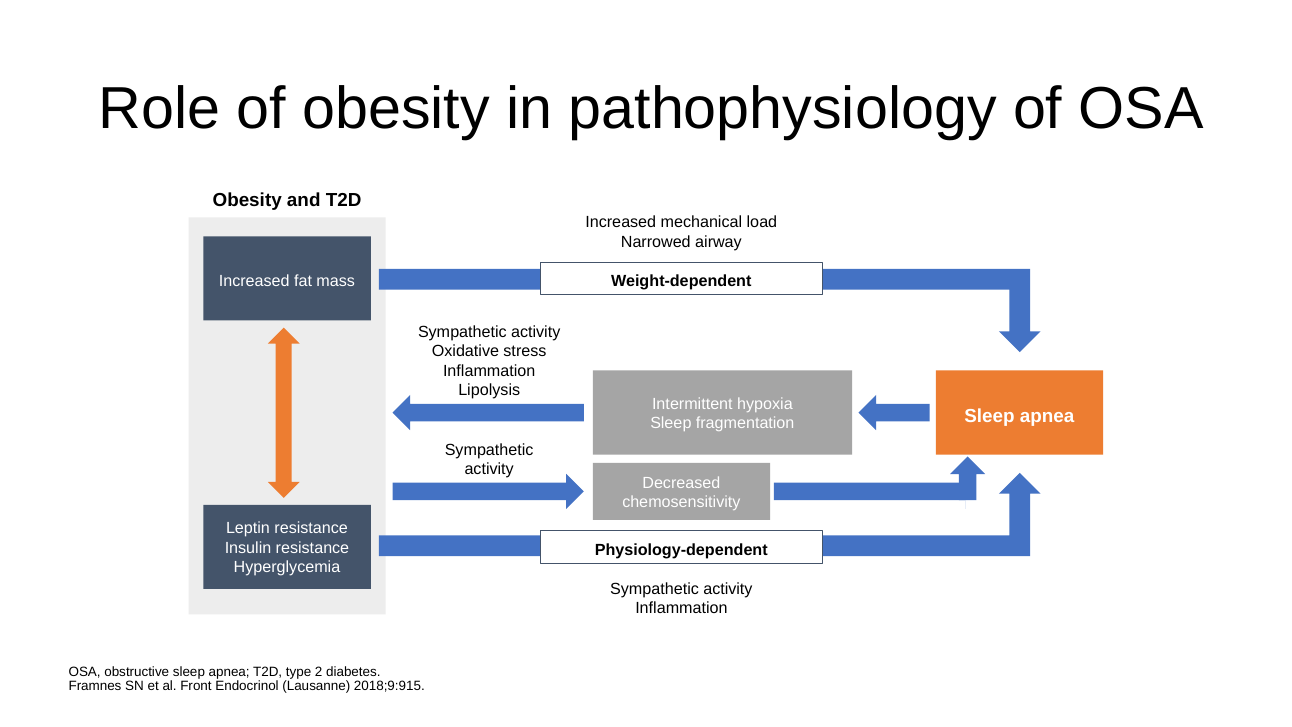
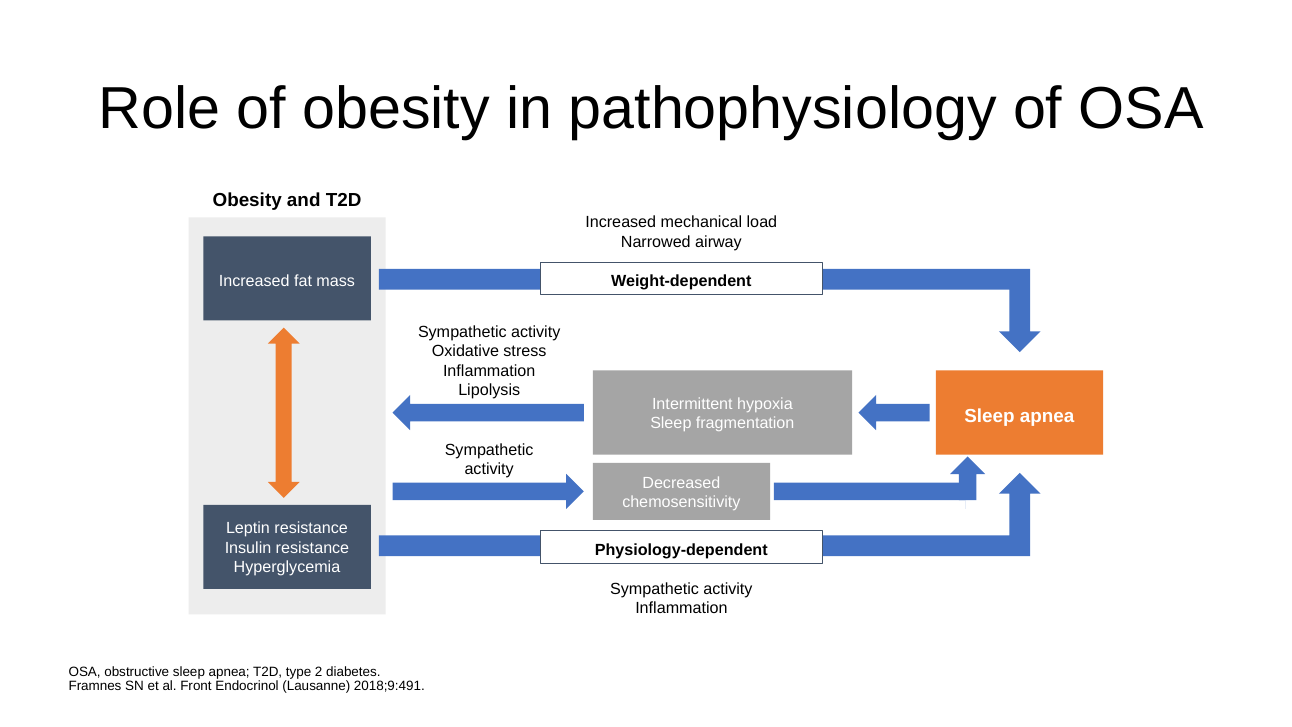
2018;9:915: 2018;9:915 -> 2018;9:491 (389, 686)
